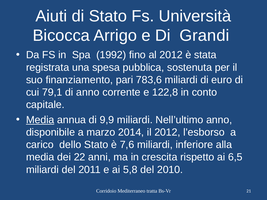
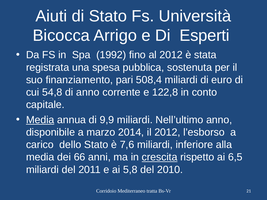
Grandi: Grandi -> Esperti (205, 36)
783,6: 783,6 -> 508,4 (149, 80)
79,1: 79,1 -> 54,8 (52, 92)
22: 22 -> 66 (80, 157)
crescita underline: none -> present (160, 157)
